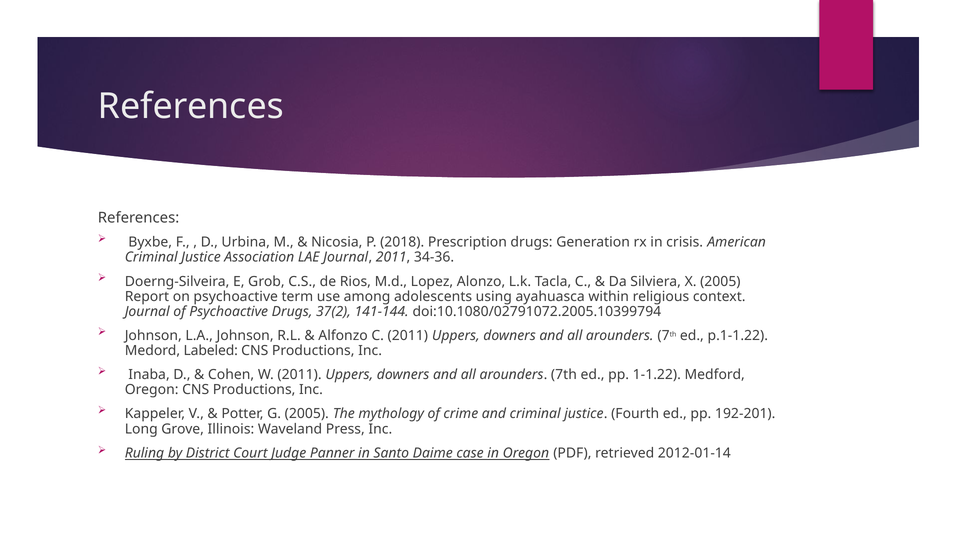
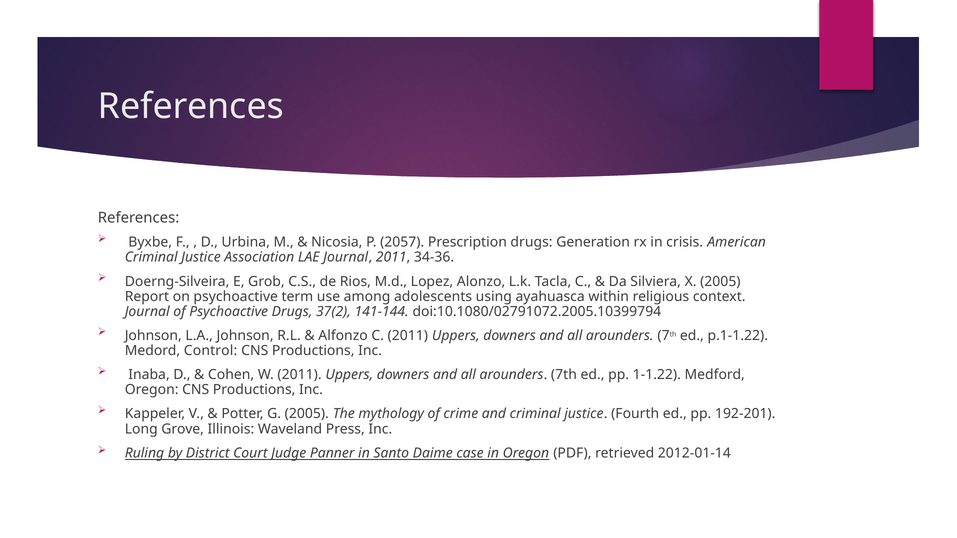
2018: 2018 -> 2057 (402, 242)
Labeled: Labeled -> Control (211, 351)
